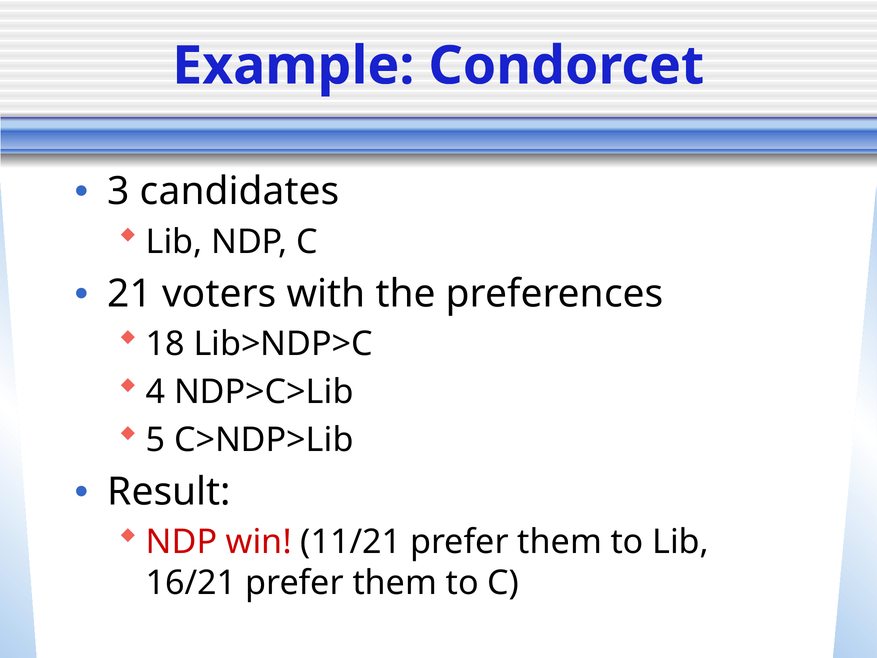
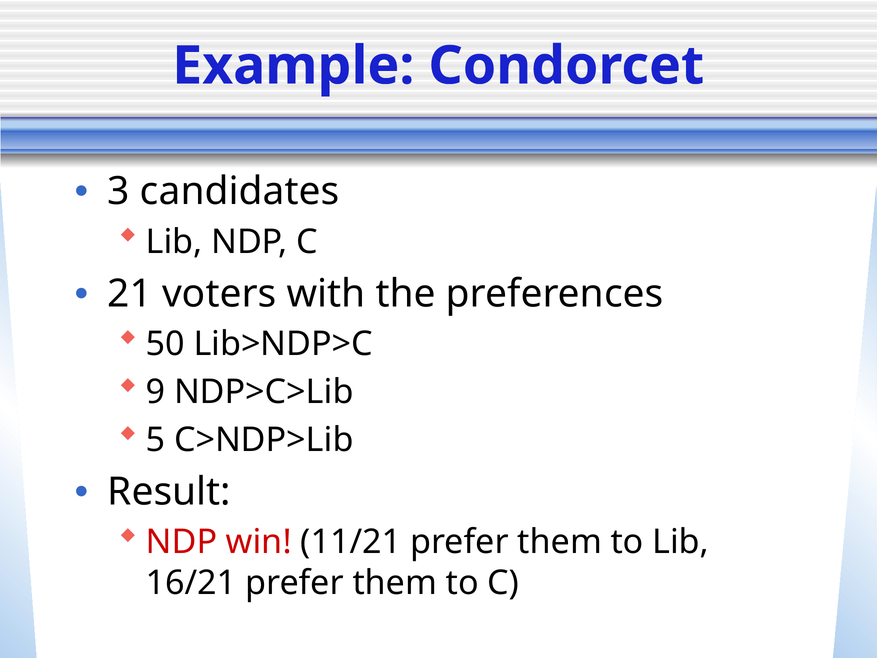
18: 18 -> 50 (165, 344)
4: 4 -> 9 (156, 392)
